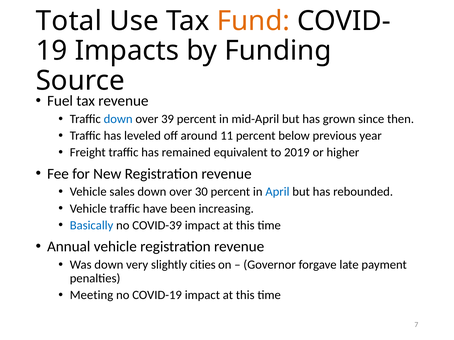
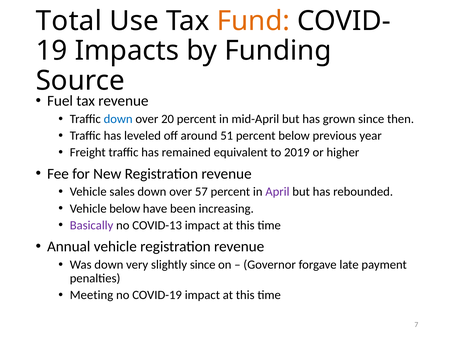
39: 39 -> 20 (168, 119)
11: 11 -> 51 (227, 136)
30: 30 -> 57 (201, 192)
April colour: blue -> purple (277, 192)
Vehicle traffic: traffic -> below (125, 209)
Basically colour: blue -> purple (92, 226)
COVID-39: COVID-39 -> COVID-13 (157, 226)
slightly cities: cities -> since (203, 265)
